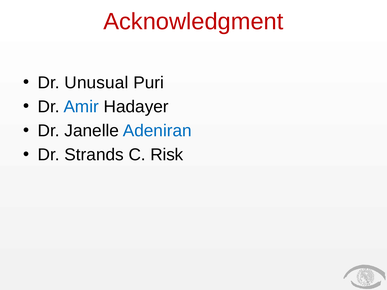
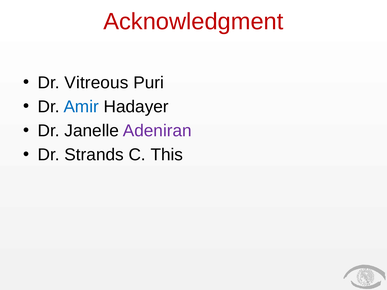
Unusual: Unusual -> Vitreous (96, 83)
Adeniran colour: blue -> purple (157, 131)
Risk: Risk -> This (167, 155)
